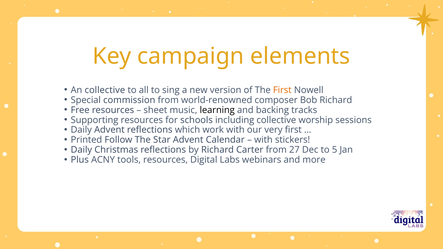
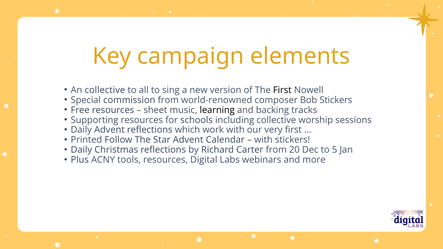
First colour: orange -> black (282, 90)
Bob Richard: Richard -> Stickers (336, 100)
27: 27 -> 20 (294, 150)
